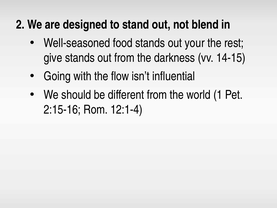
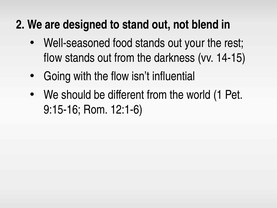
give: give -> flow (53, 58)
2:15-16: 2:15-16 -> 9:15-16 (62, 109)
12:1-4: 12:1-4 -> 12:1-6 (126, 109)
